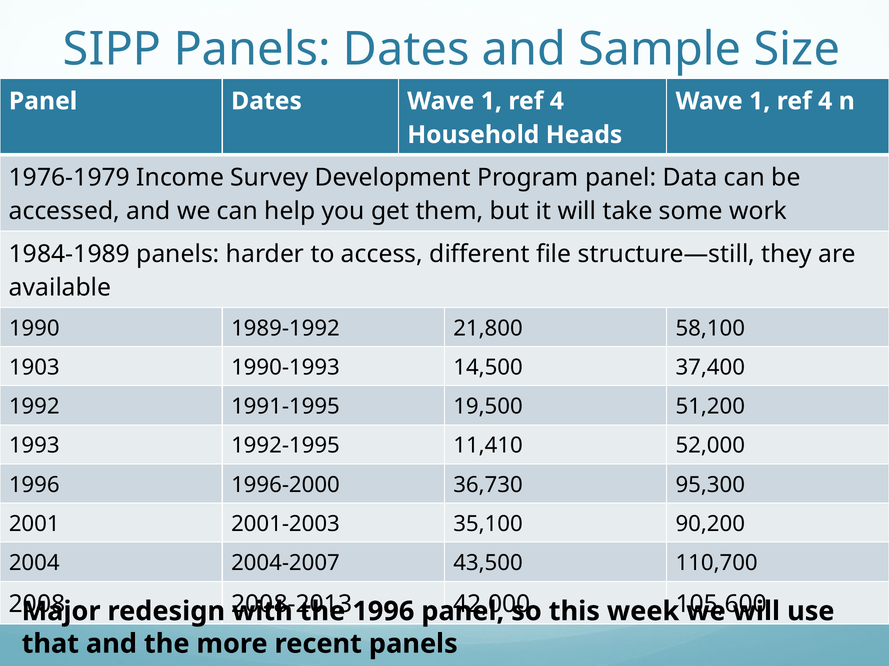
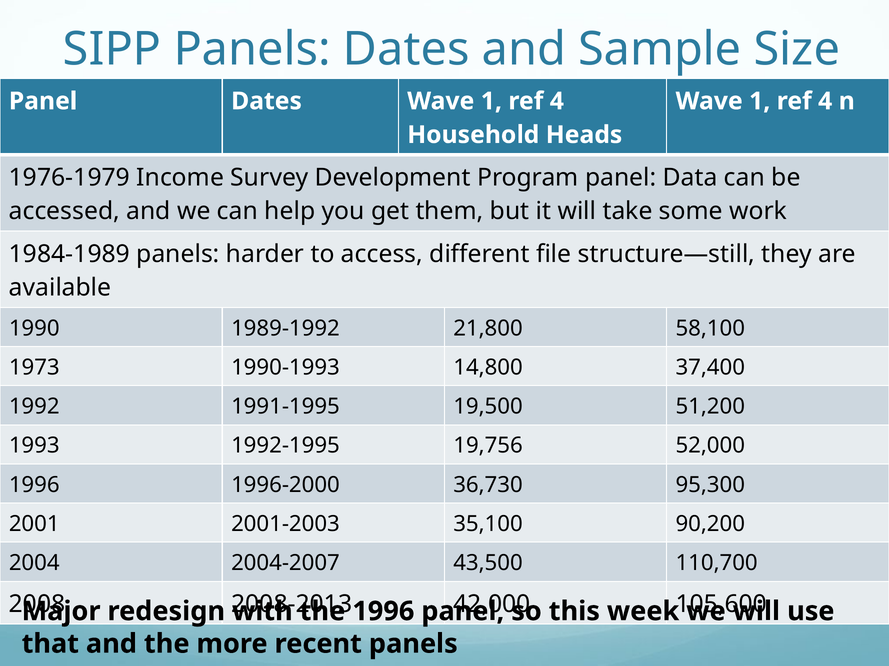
1903: 1903 -> 1973 (34, 368)
14,500: 14,500 -> 14,800 (488, 368)
11,410: 11,410 -> 19,756 (488, 446)
